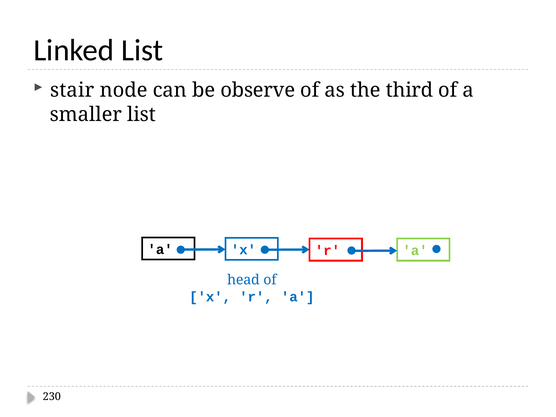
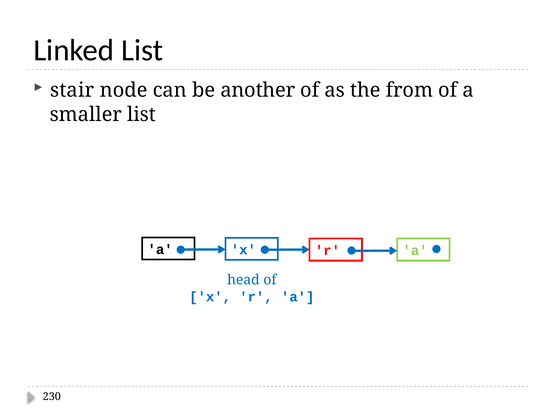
observe: observe -> another (258, 90)
third: third -> from (409, 90)
